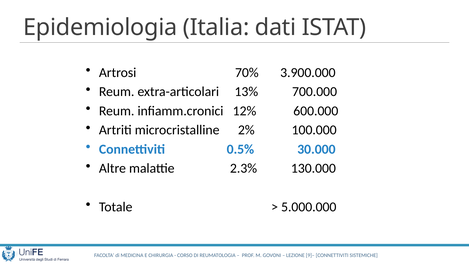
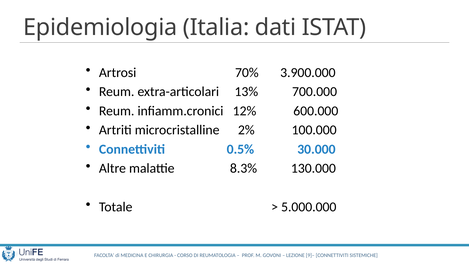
2.3%: 2.3% -> 8.3% (244, 168)
